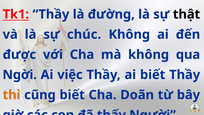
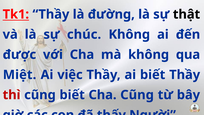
Ngời: Ngời -> Miệt (20, 75)
thì colour: orange -> red (12, 95)
Cha Doãn: Doãn -> Cũng (137, 95)
